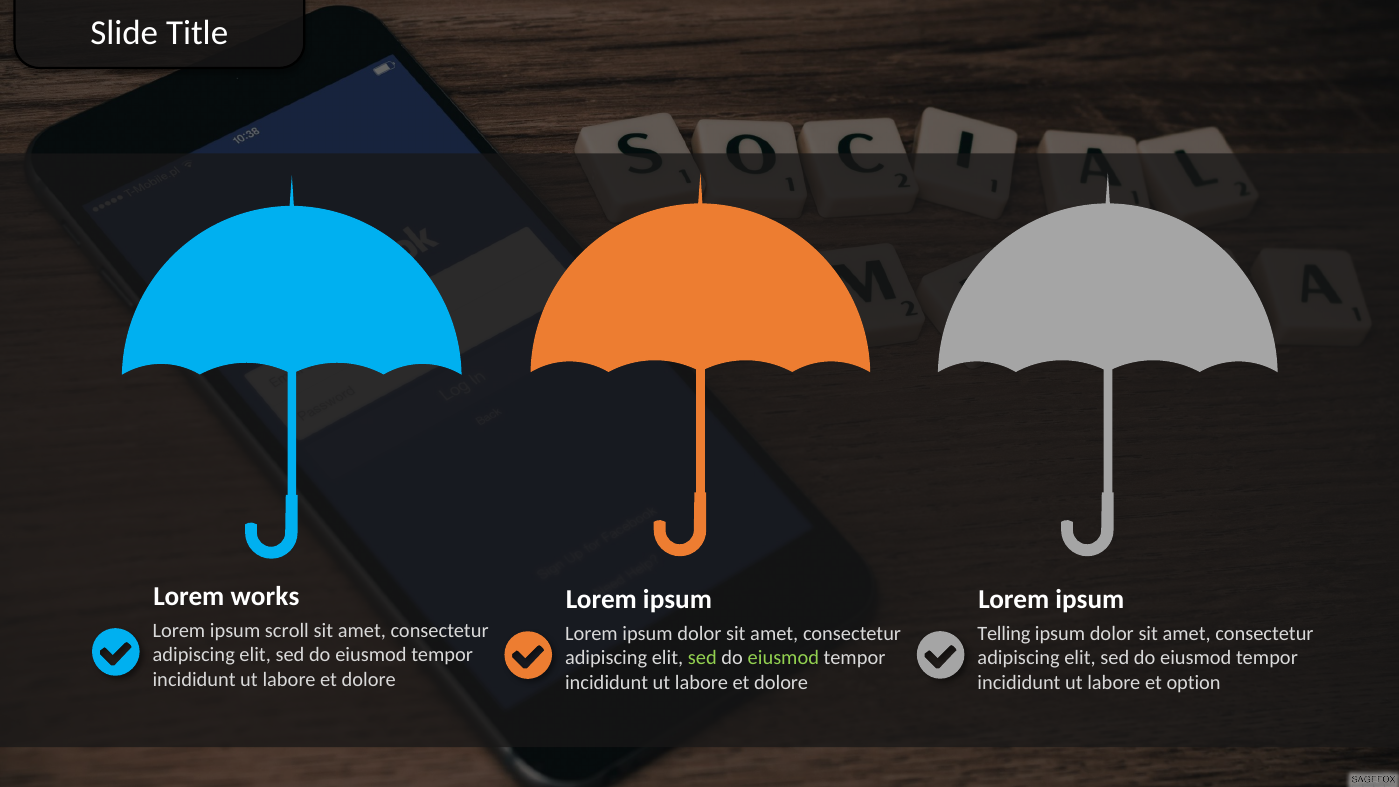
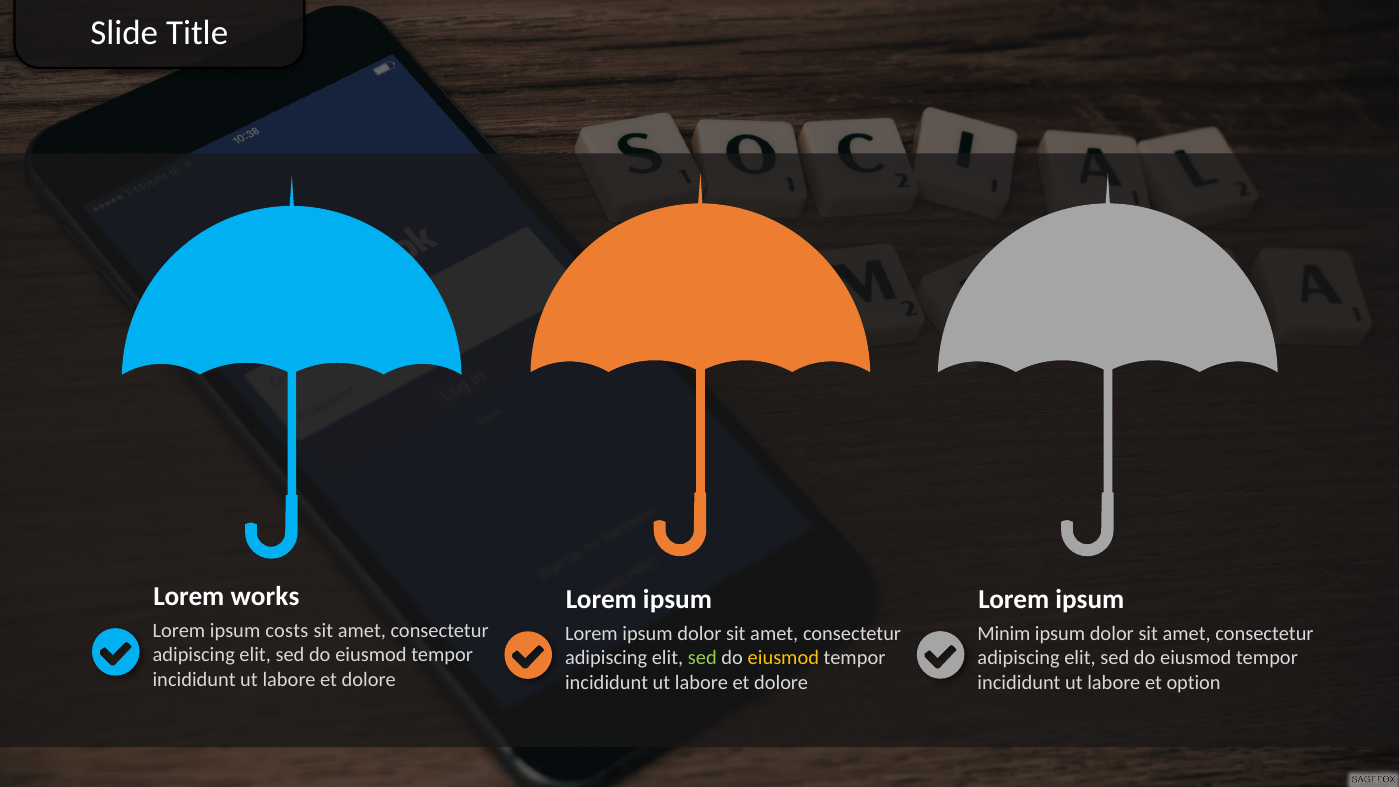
scroll: scroll -> costs (287, 630)
Telling: Telling -> Minim (1004, 633)
eiusmod colour: light green -> yellow (783, 658)
